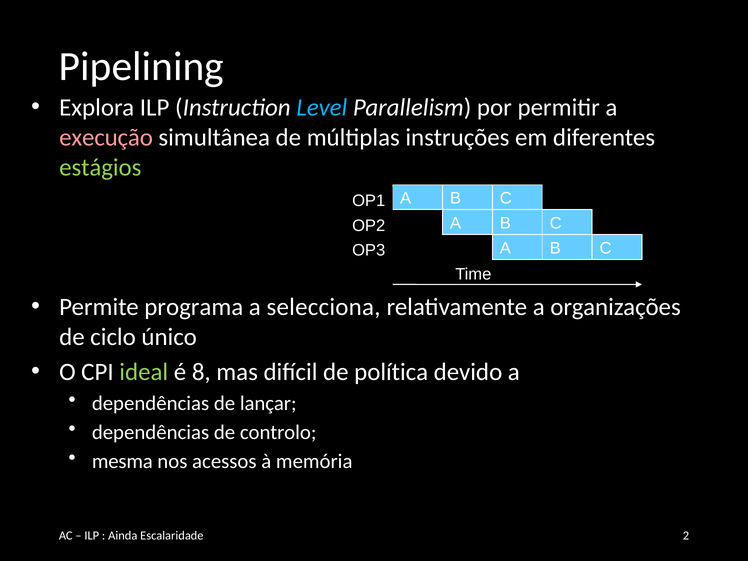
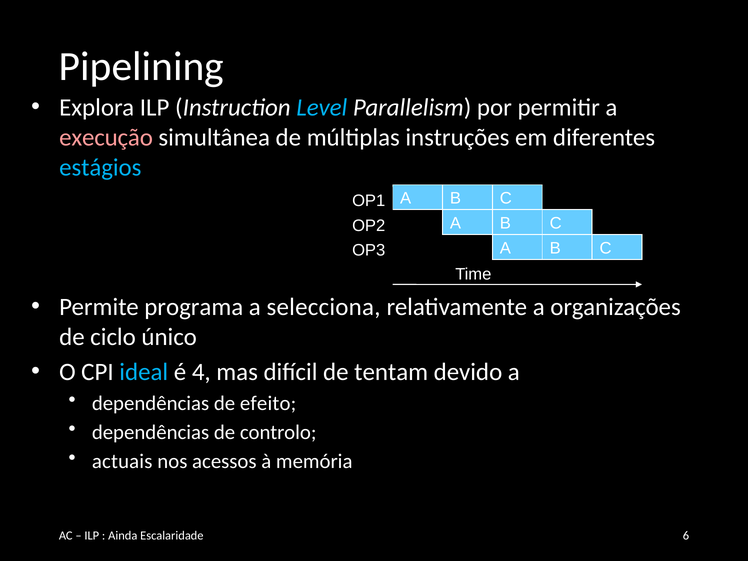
estágios colour: light green -> light blue (100, 167)
ideal colour: light green -> light blue (144, 372)
8: 8 -> 4 (201, 372)
política: política -> tentam (391, 372)
lançar: lançar -> efeito (268, 403)
mesma: mesma -> actuais (122, 461)
2: 2 -> 6 (686, 536)
